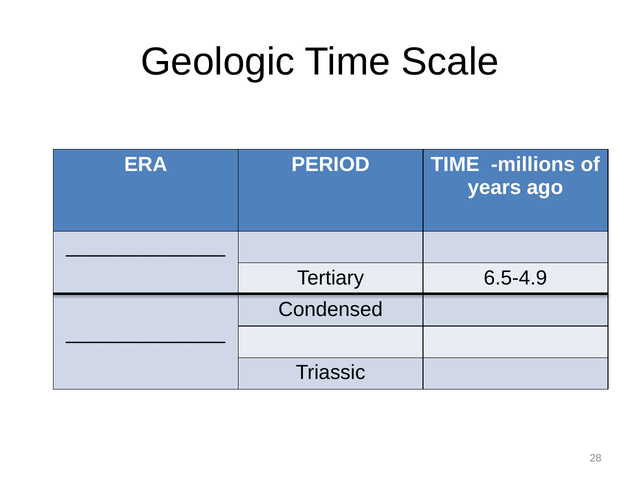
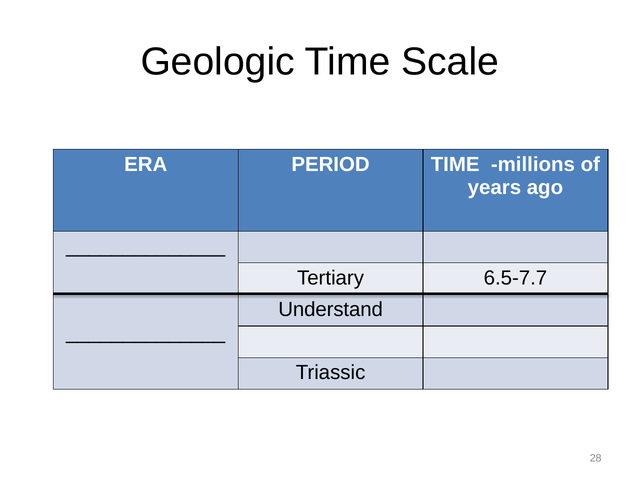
6.5-4.9: 6.5-4.9 -> 6.5-7.7 (515, 278)
Condensed: Condensed -> Understand (331, 309)
